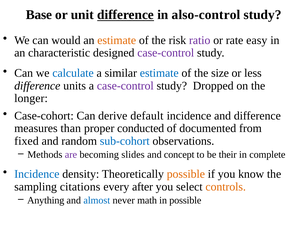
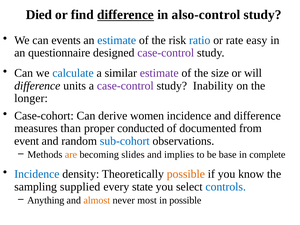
Base: Base -> Died (39, 15)
unit: unit -> find (82, 15)
would: would -> events (66, 40)
estimate colour: orange -> blue (117, 40)
ratio colour: purple -> blue (200, 40)
characteristic: characteristic -> questionnaire (59, 53)
estimate colour: blue -> purple (159, 73)
less: less -> will (253, 73)
Dropped: Dropped -> Inability (213, 86)
default: default -> women (147, 116)
fixed: fixed -> event (27, 141)
are colour: purple -> orange (71, 155)
concept: concept -> implies (179, 155)
their: their -> base (228, 155)
citations: citations -> supplied (80, 187)
after: after -> state (143, 187)
controls colour: orange -> blue (226, 187)
almost colour: blue -> orange (97, 200)
math: math -> most (147, 200)
